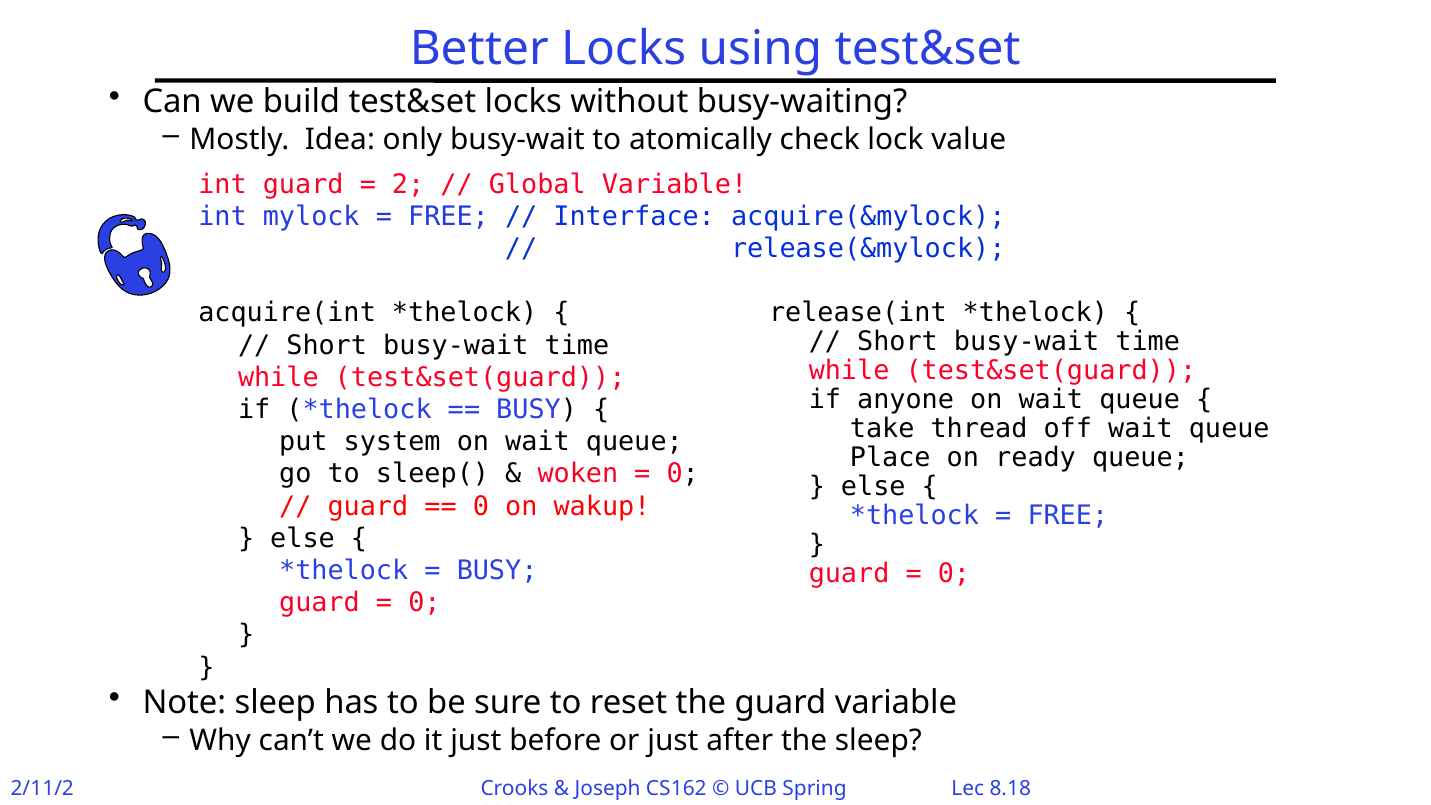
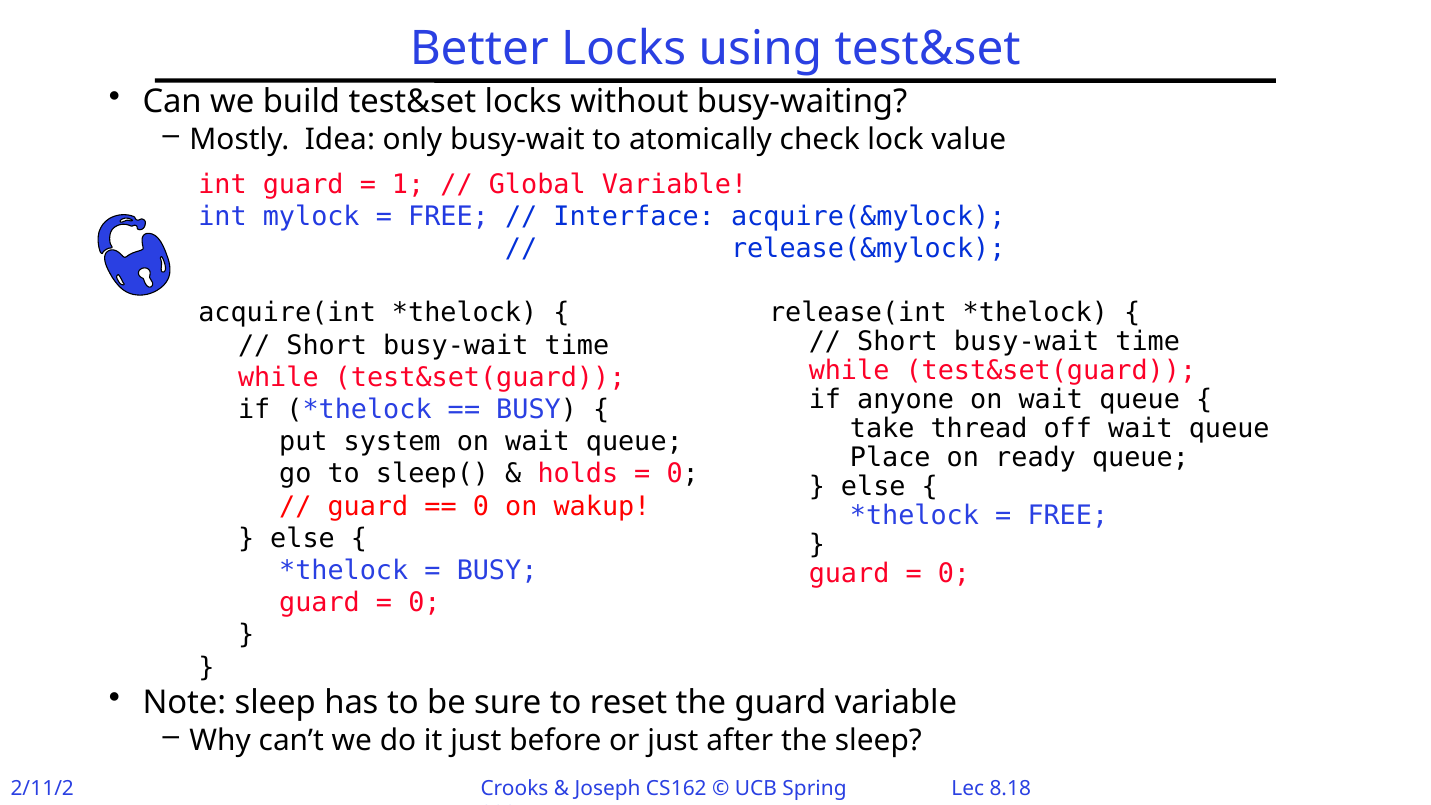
2: 2 -> 1 (408, 184)
woken: woken -> holds (578, 474)
